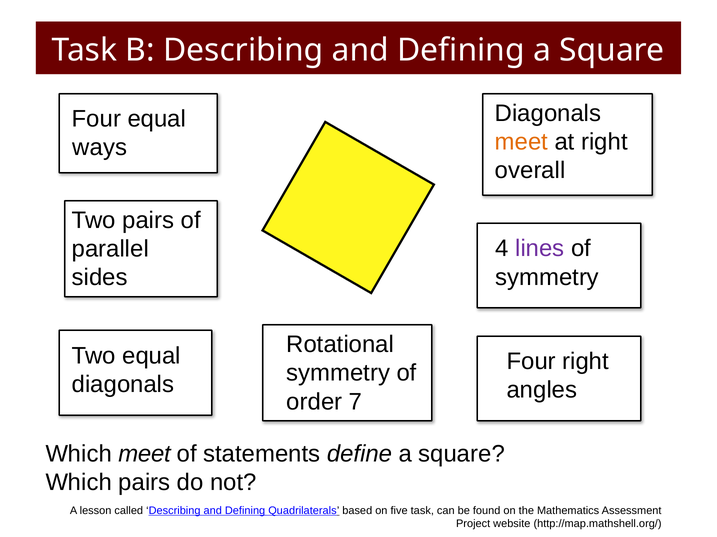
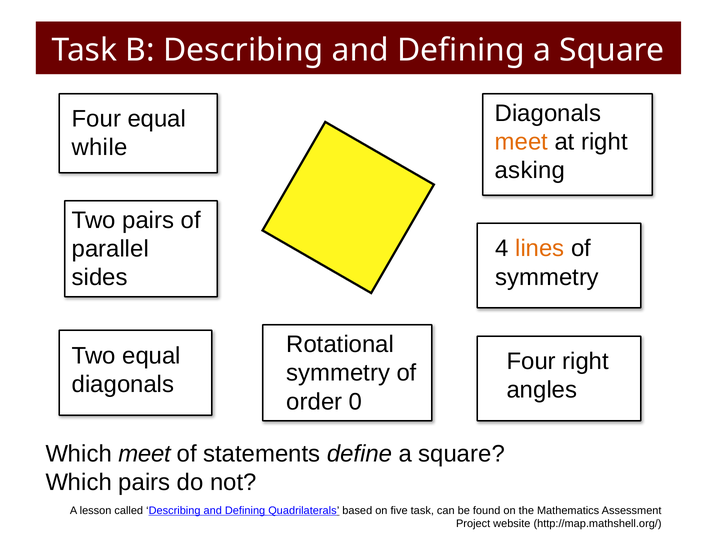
ways: ways -> while (100, 148)
overall: overall -> asking (530, 171)
lines colour: purple -> orange (540, 249)
7: 7 -> 0 (356, 402)
